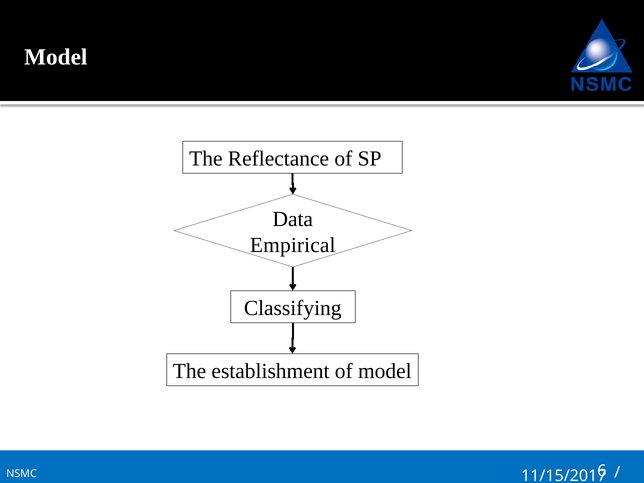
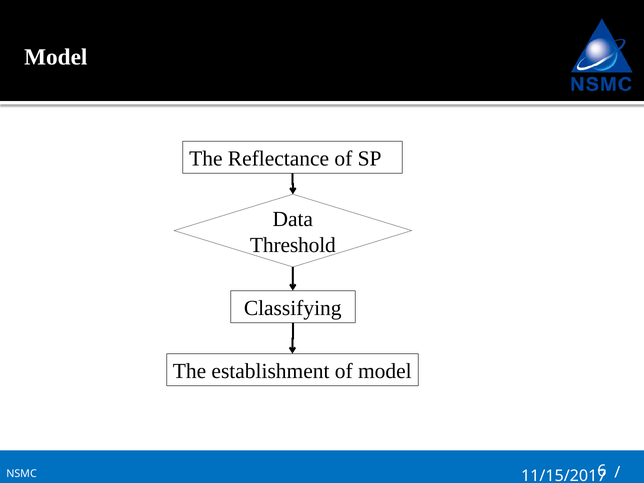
Empirical: Empirical -> Threshold (293, 245)
